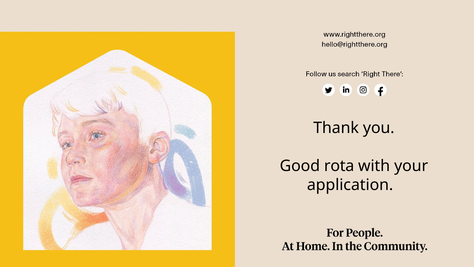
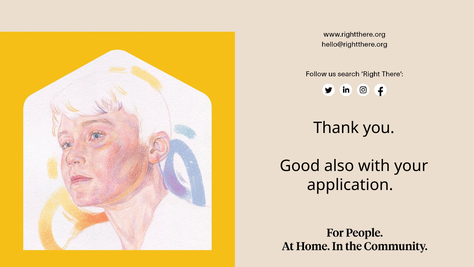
rota: rota -> also (339, 166)
